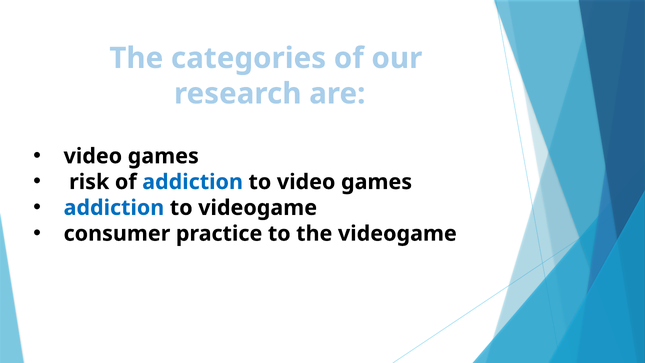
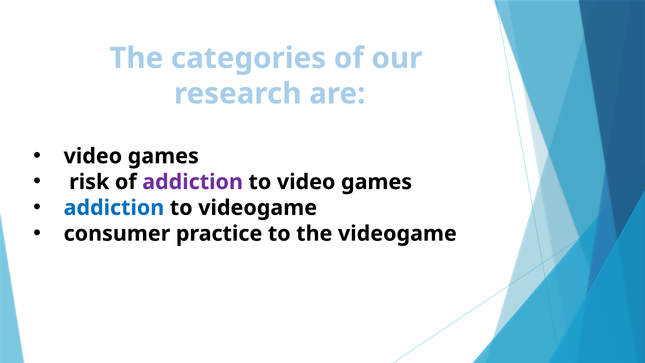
addiction colour: blue -> purple (193, 182)
